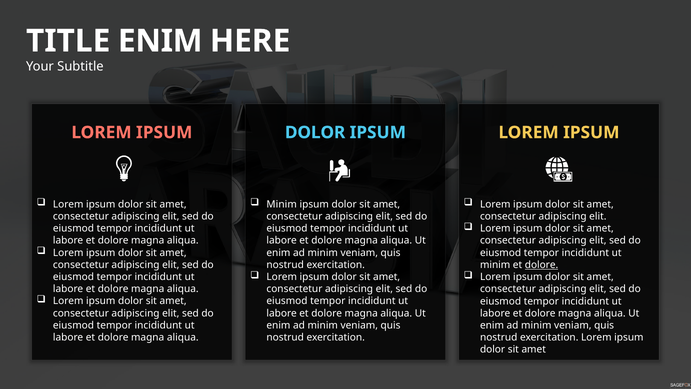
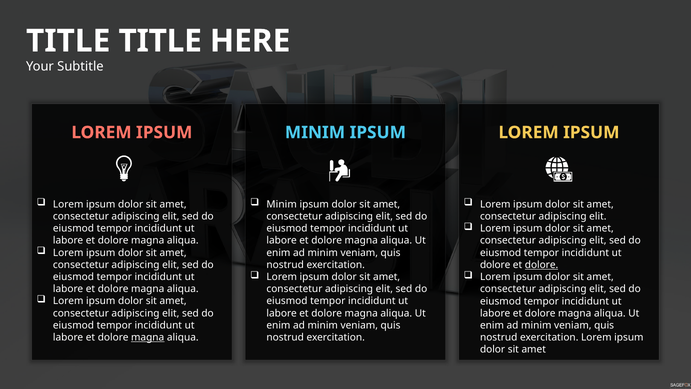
ENIM: ENIM -> TITLE (160, 41)
DOLOR: DOLOR -> MINIM (315, 132)
minim: minim -> dolore (495, 265)
magna underline: none -> present (148, 337)
